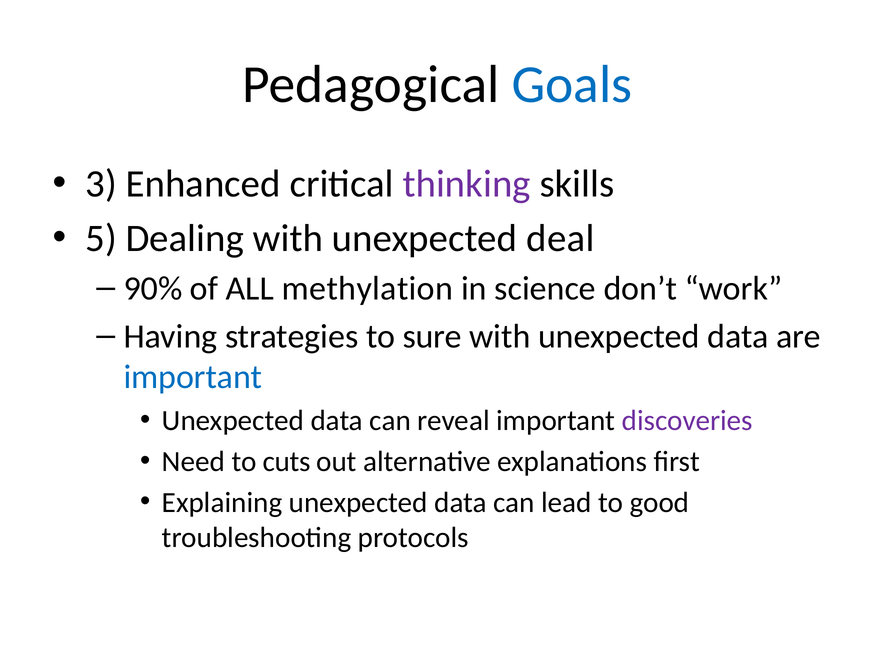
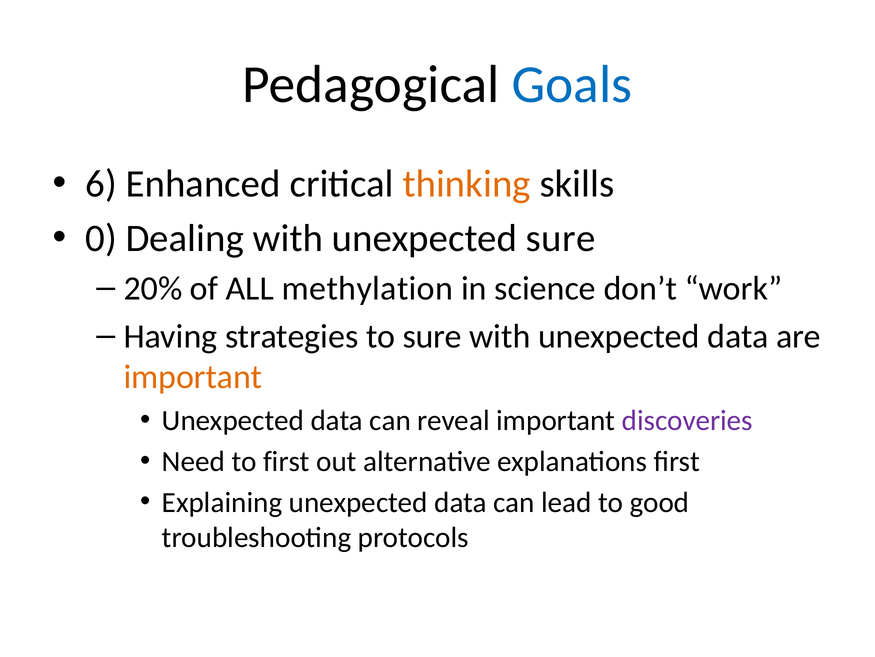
3: 3 -> 6 (101, 184)
thinking colour: purple -> orange (467, 184)
5: 5 -> 0 (101, 238)
unexpected deal: deal -> sure (561, 238)
90%: 90% -> 20% (153, 288)
important colour: blue -> orange (193, 377)
to cuts: cuts -> first (286, 461)
